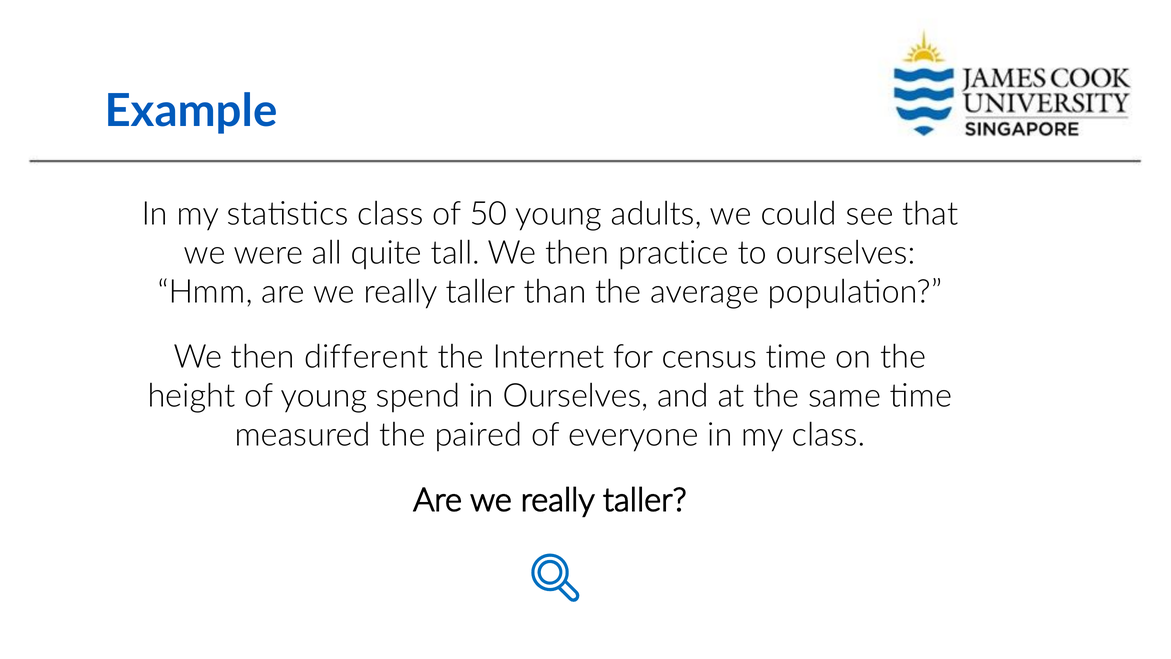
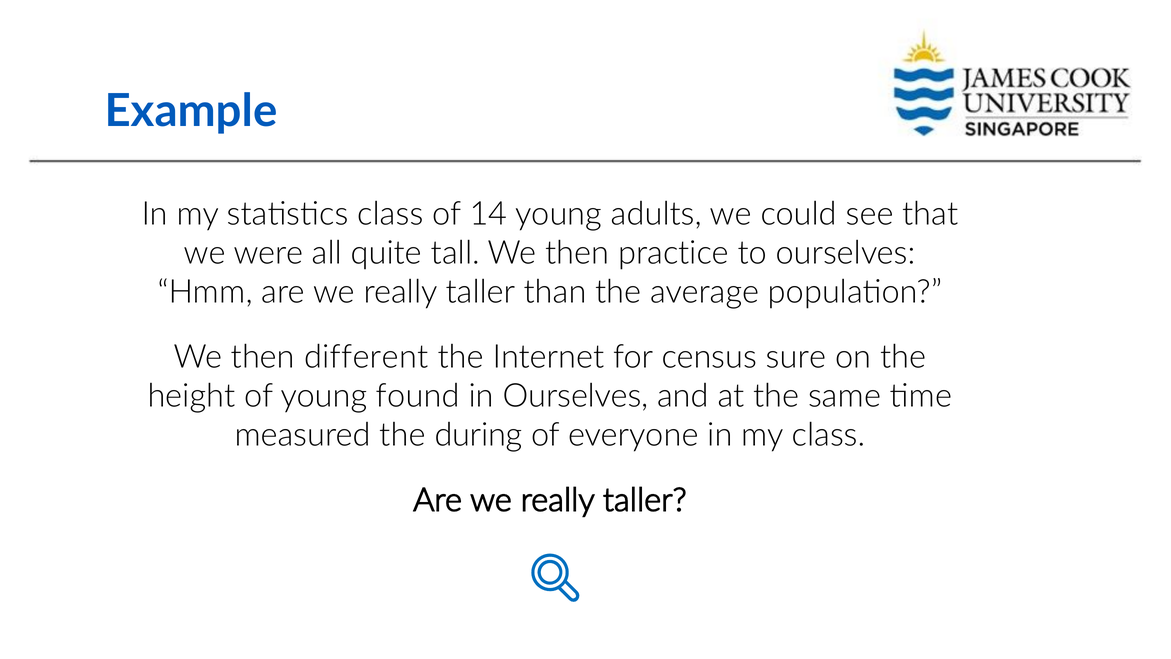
50: 50 -> 14 (488, 214)
census time: time -> sure (796, 357)
spend: spend -> found (418, 396)
paired: paired -> during (478, 435)
